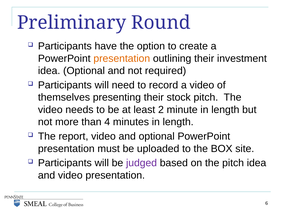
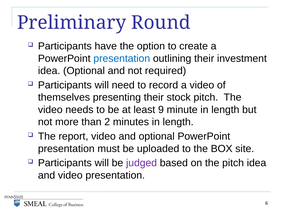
presentation colour: orange -> blue (122, 59)
2: 2 -> 9 (161, 110)
4: 4 -> 2 (107, 122)
